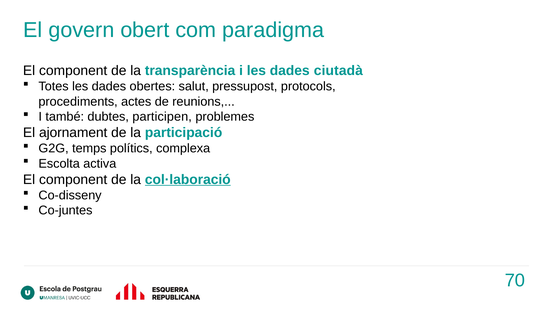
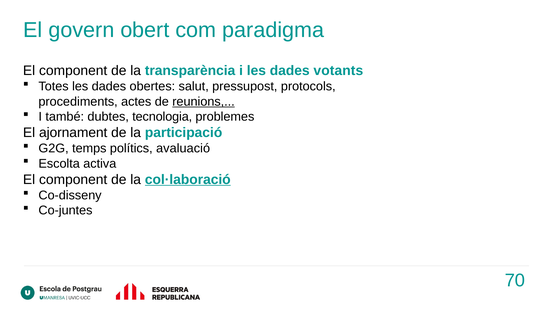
ciutadà: ciutadà -> votants (338, 71)
reunions underline: none -> present (203, 102)
participen: participen -> tecnologia (162, 117)
complexa: complexa -> avaluació (183, 149)
